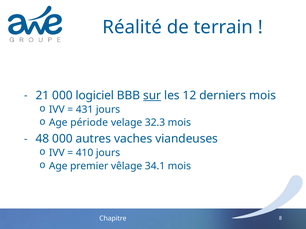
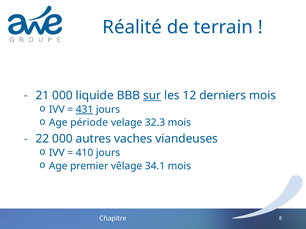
logiciel: logiciel -> liquide (95, 96)
431 underline: none -> present (85, 110)
48: 48 -> 22 (42, 139)
